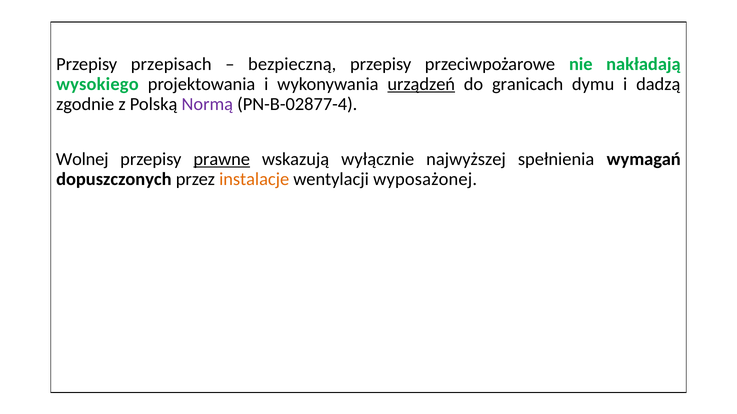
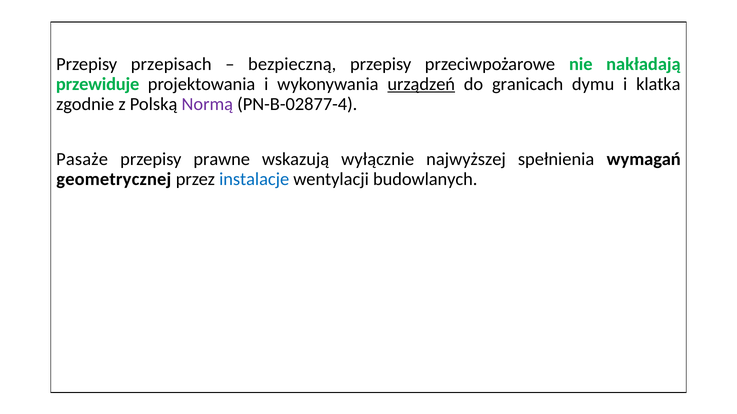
wysokiego: wysokiego -> przewiduje (98, 84)
dadzą: dadzą -> klatka (658, 84)
Wolnej: Wolnej -> Pasaże (82, 159)
prawne underline: present -> none (222, 159)
dopuszczonych: dopuszczonych -> geometrycznej (114, 179)
instalacje colour: orange -> blue (254, 179)
wyposażonej: wyposażonej -> budowlanych (425, 179)
